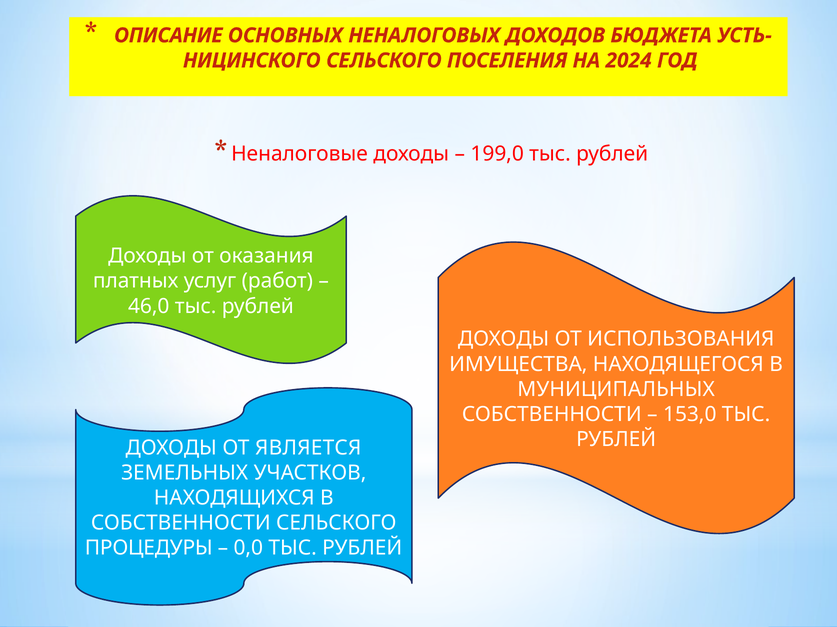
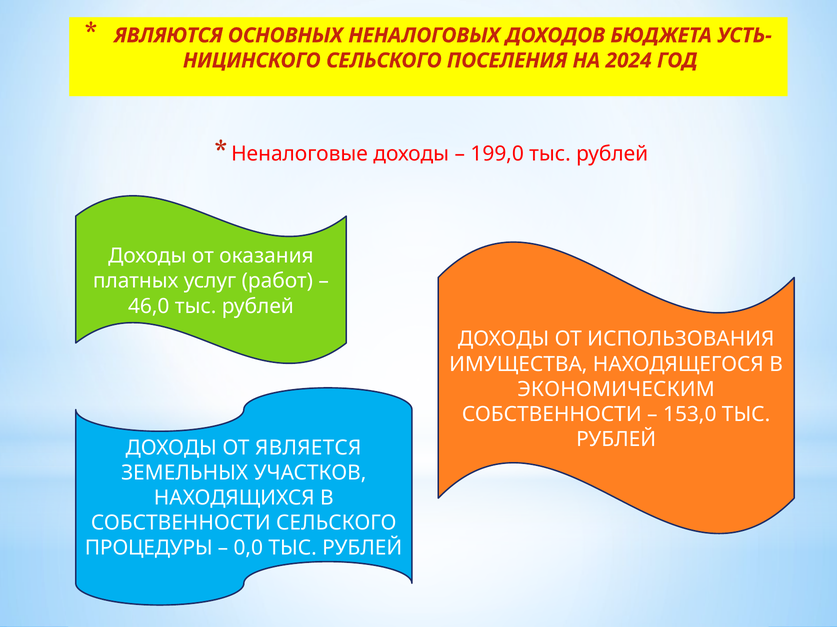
ОПИСАНИЕ: ОПИСАНИЕ -> ЯВЛЯЮТСЯ (168, 35)
МУНИЦИПАЛЬНЫХ: МУНИЦИПАЛЬНЫХ -> ЭКОНОМИЧЕСКИМ (616, 390)
